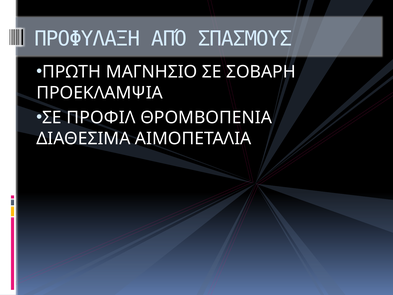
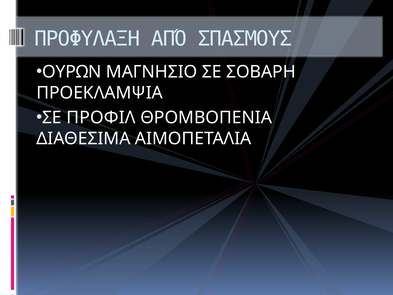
ΠΡΩΤΗ: ΠΡΩΤΗ -> ΟΥΡΩΝ (72, 72)
